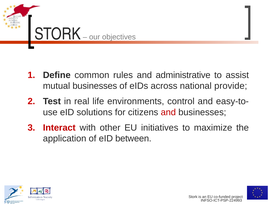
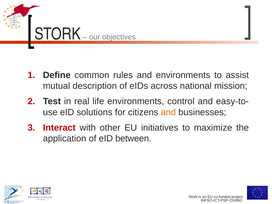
and administrative: administrative -> environments (183, 75)
mutual businesses: businesses -> description (95, 86)
provide: provide -> mission (231, 86)
and colour: red -> orange (168, 112)
